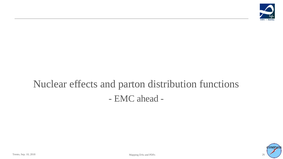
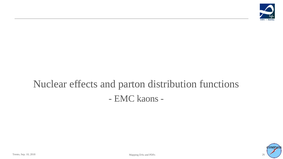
ahead: ahead -> kaons (148, 99)
